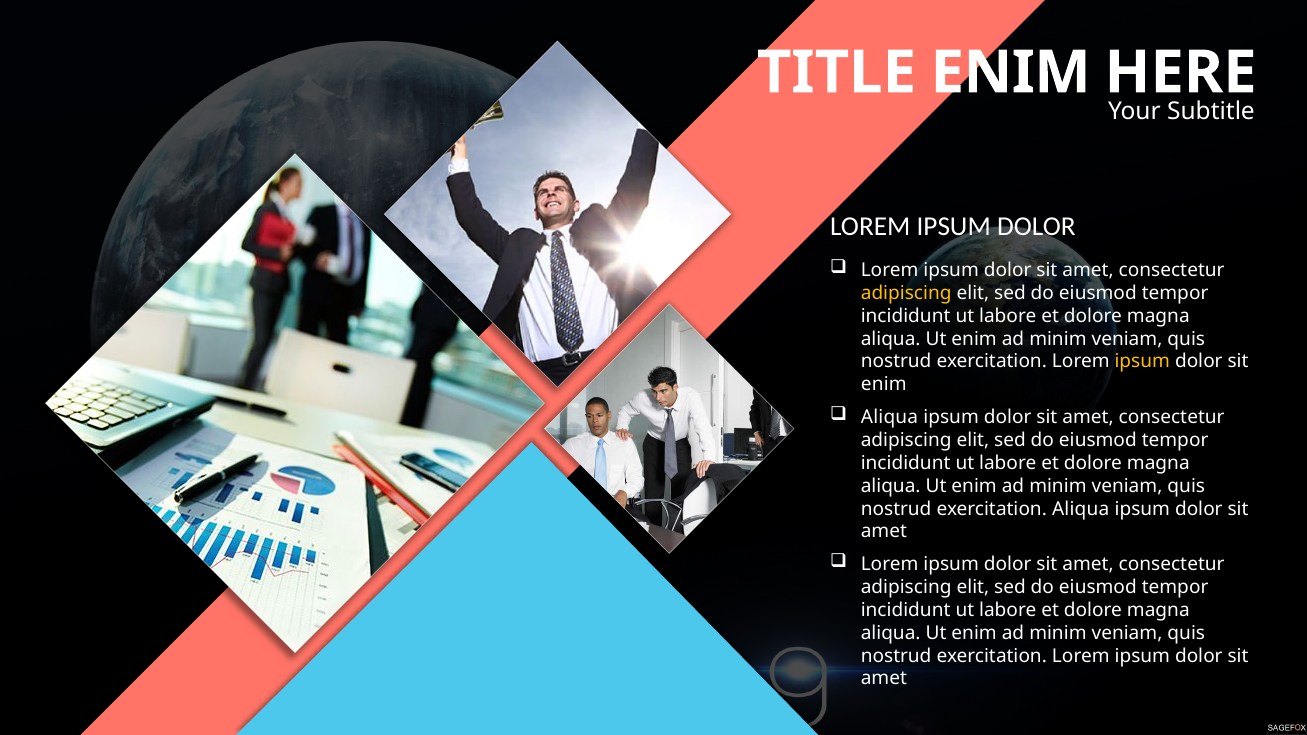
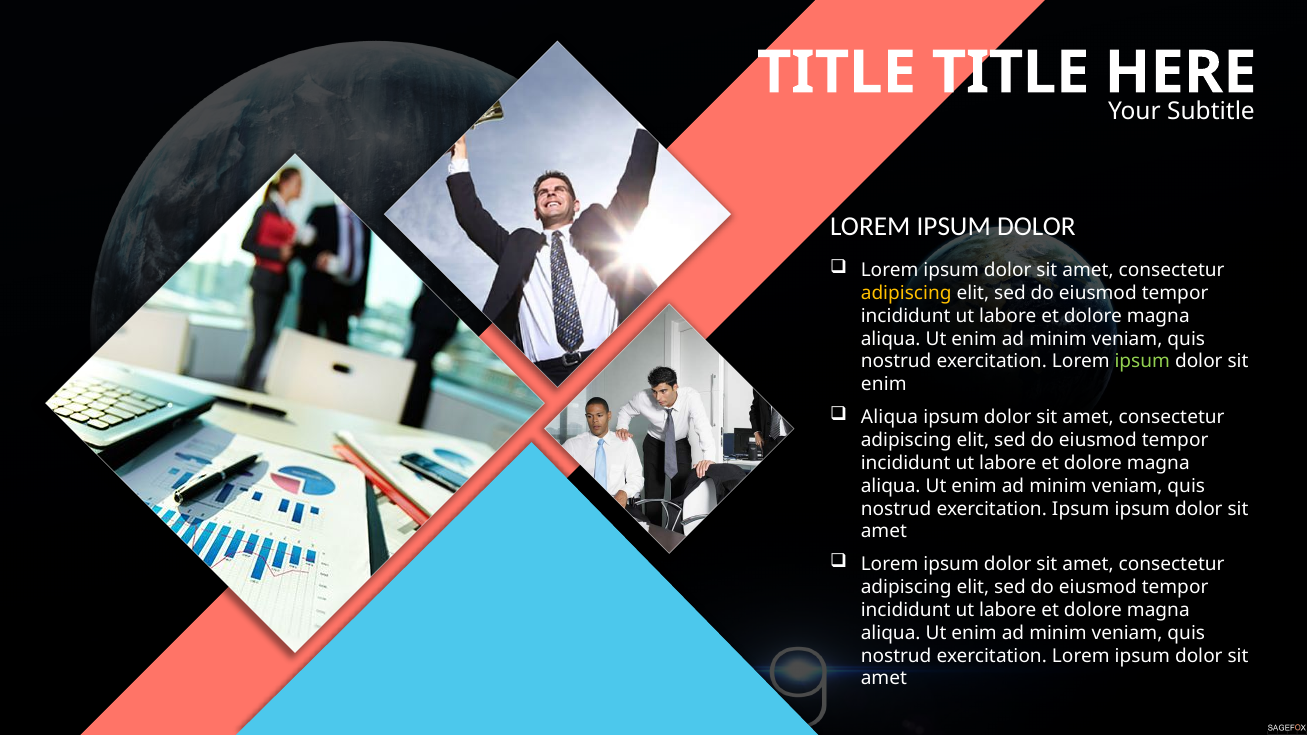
TITLE ENIM: ENIM -> TITLE (1011, 73)
ipsum colour: yellow -> light green (1142, 362)
exercitation Aliqua: Aliqua -> Ipsum (1081, 509)
